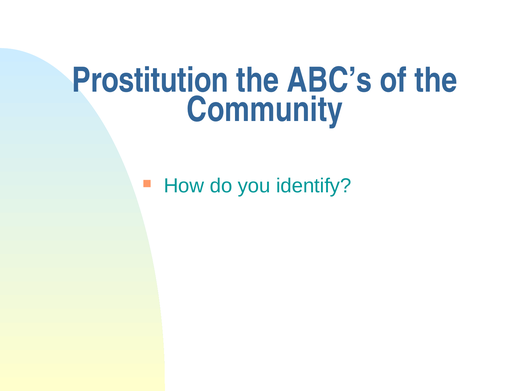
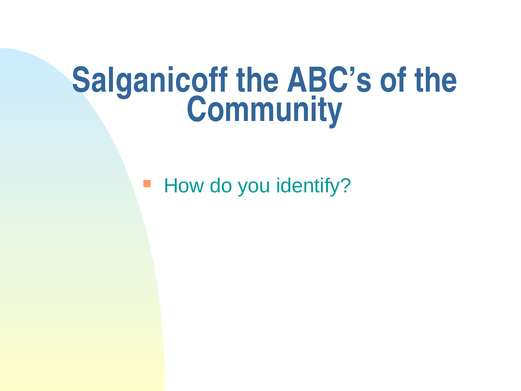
Prostitution: Prostitution -> Salganicoff (150, 80)
